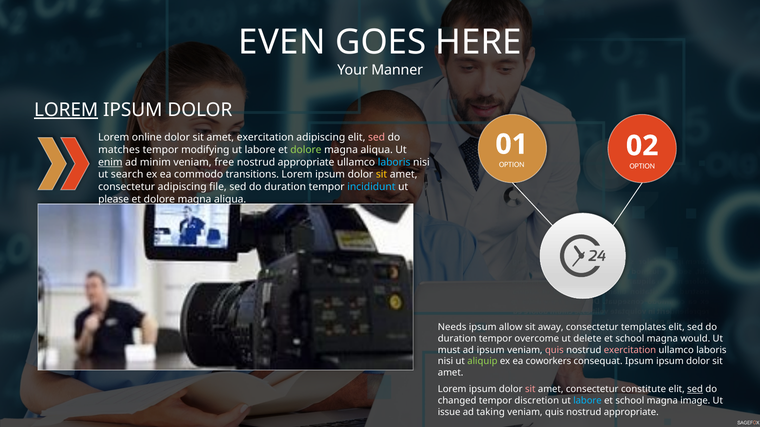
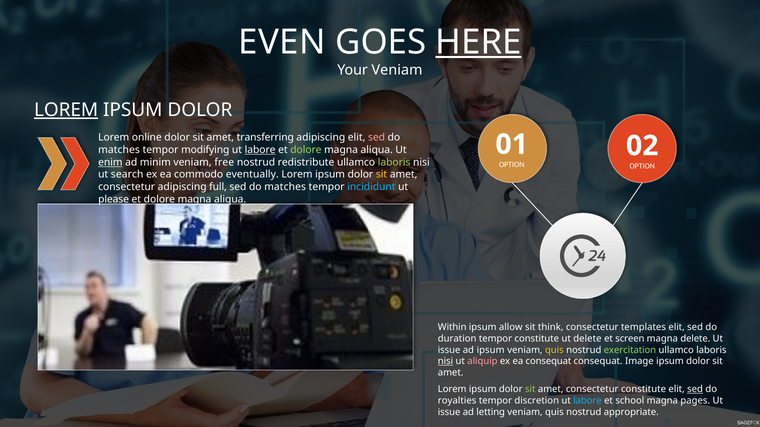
HERE underline: none -> present (479, 42)
Your Manner: Manner -> Veniam (397, 70)
amet exercitation: exercitation -> transferring (265, 138)
labore underline: none -> present (260, 150)
appropriate: appropriate -> redistribute (306, 162)
laboris colour: light blue -> light green (394, 162)
transitions: transitions -> eventually (252, 175)
file: file -> full (218, 187)
duration: duration -> matches (285, 187)
Needs: Needs -> Within (452, 328)
away: away -> think (551, 328)
tempor overcome: overcome -> constitute (537, 339)
school: school -> screen (630, 339)
magna would: would -> delete (695, 339)
must: must -> issue (449, 350)
quis colour: pink -> yellow (554, 350)
exercitation colour: pink -> light green (630, 350)
nisi underline: none -> present (445, 362)
aliquip colour: light green -> pink (482, 362)
ea coworkers: coworkers -> consequat (548, 362)
consequat Ipsum: Ipsum -> Image (639, 362)
sit colour: pink -> light green (530, 390)
changed: changed -> royalties (457, 401)
image: image -> pages (695, 401)
taking: taking -> letting (491, 413)
